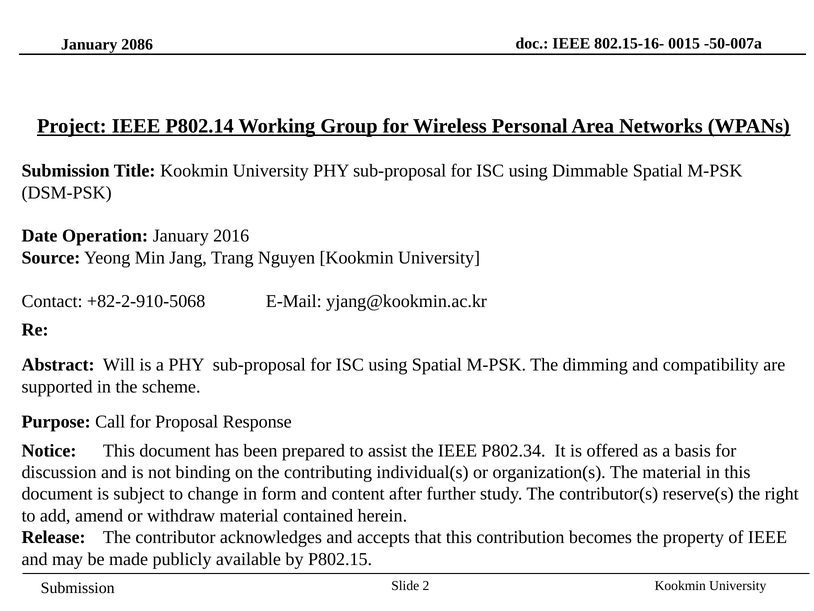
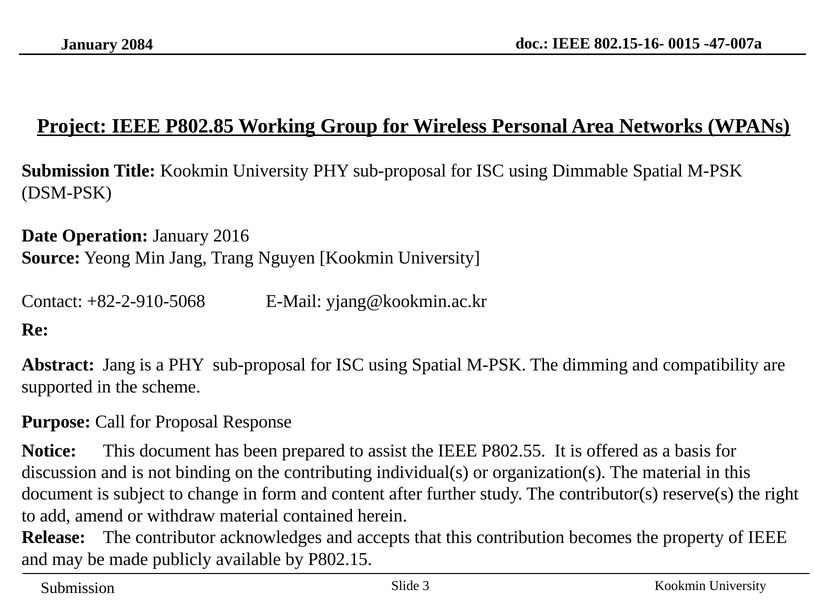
-50-007a: -50-007a -> -47-007a (733, 44)
2086: 2086 -> 2084 (137, 44)
P802.14: P802.14 -> P802.85 (200, 126)
Abstract Will: Will -> Jang (119, 365)
P802.34: P802.34 -> P802.55 (514, 450)
2: 2 -> 3 (426, 586)
